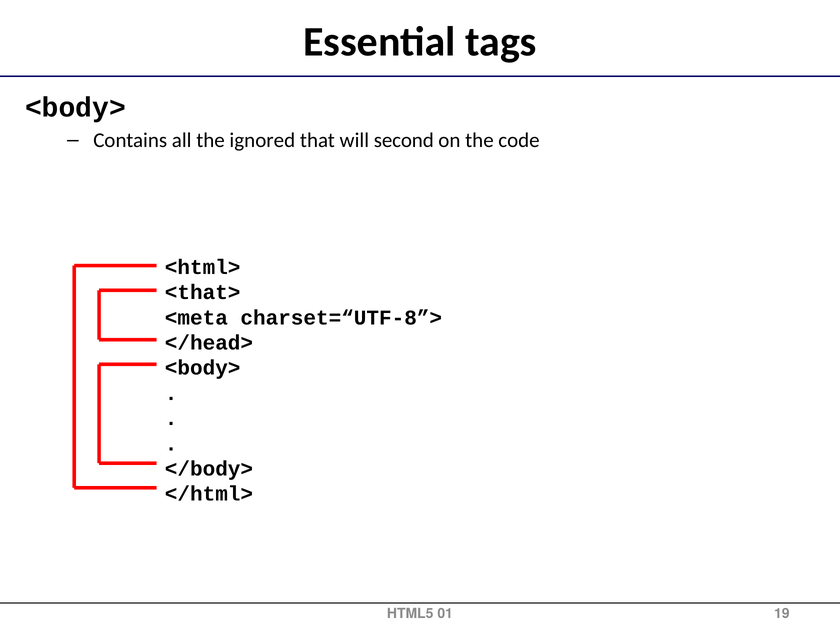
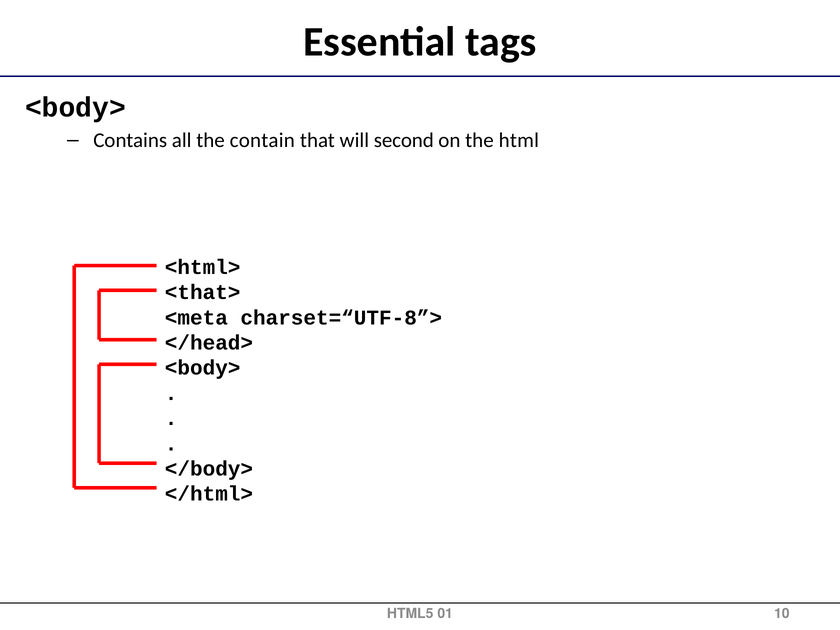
ignored: ignored -> contain (262, 141)
code: code -> html (519, 141)
19: 19 -> 10 (782, 614)
